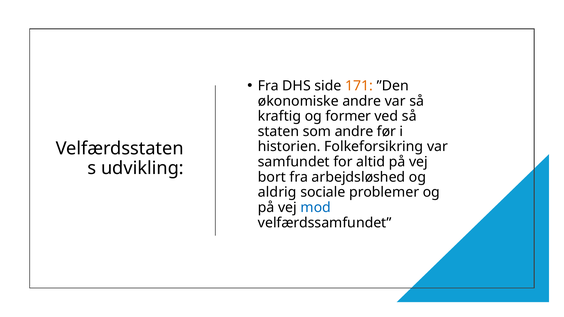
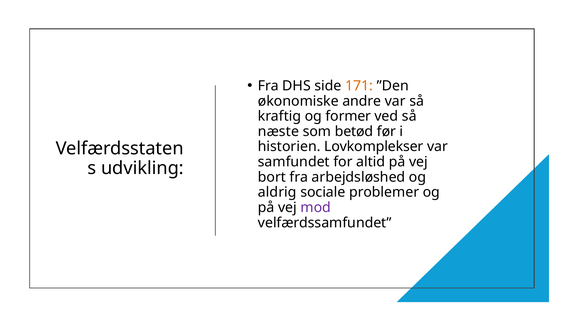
staten: staten -> næste (278, 132)
som andre: andre -> betød (354, 132)
Folkeforsikring: Folkeforsikring -> Lovkomplekser (374, 147)
mod colour: blue -> purple (316, 208)
